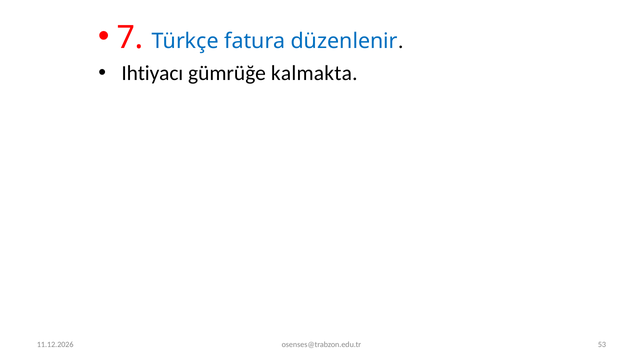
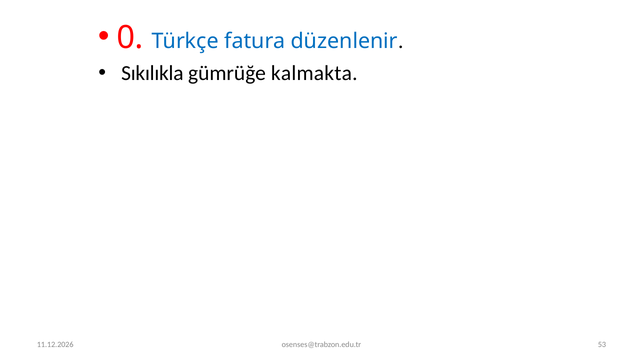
7: 7 -> 0 (130, 38)
Ihtiyacı: Ihtiyacı -> Sıkılıkla (152, 73)
